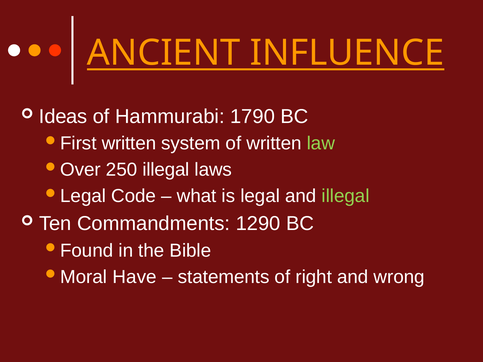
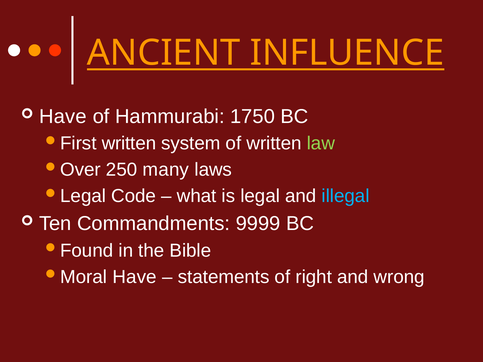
Ideas: Ideas -> Have (63, 117)
1790: 1790 -> 1750 (253, 117)
250 illegal: illegal -> many (166, 170)
illegal colour: light green -> light blue (346, 196)
1290: 1290 -> 9999 (258, 224)
